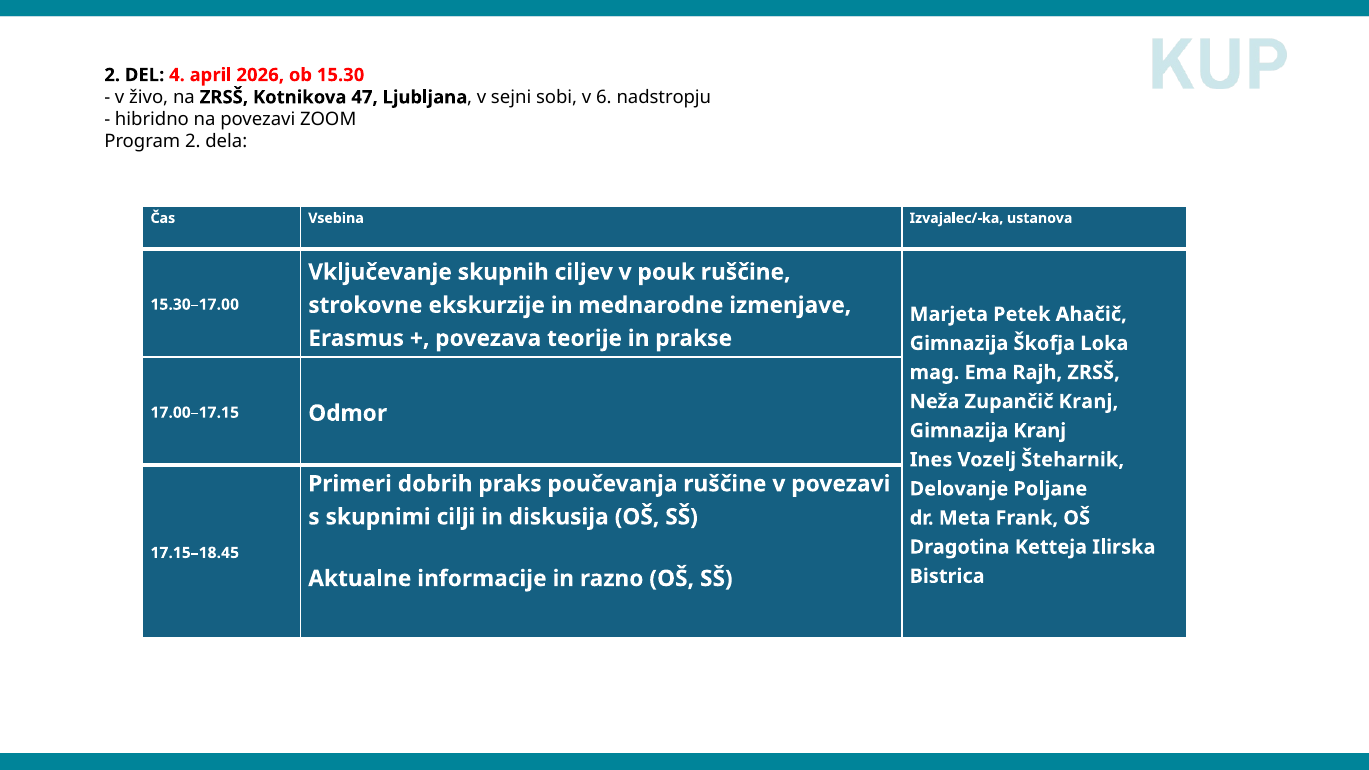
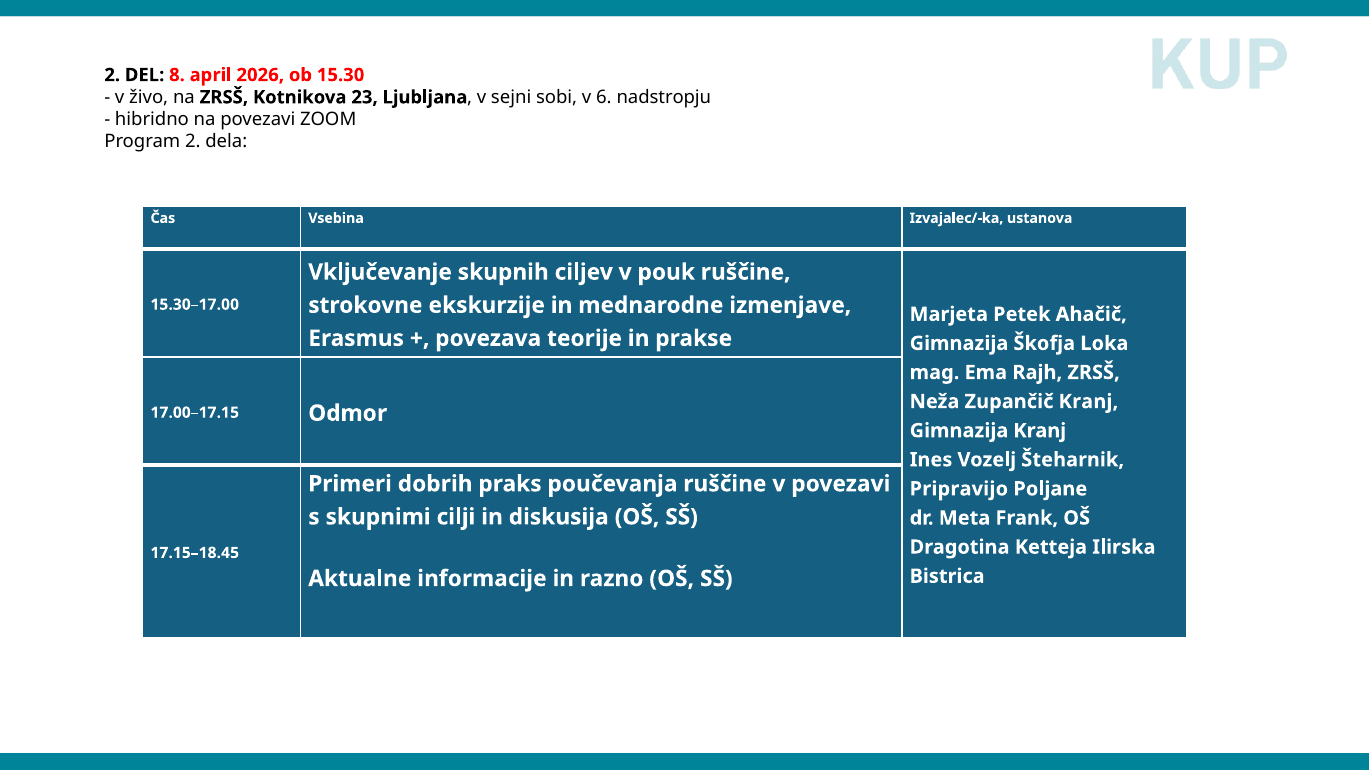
4: 4 -> 8 (177, 75)
47: 47 -> 23 (365, 97)
Delovanje: Delovanje -> Pripravijo (959, 489)
